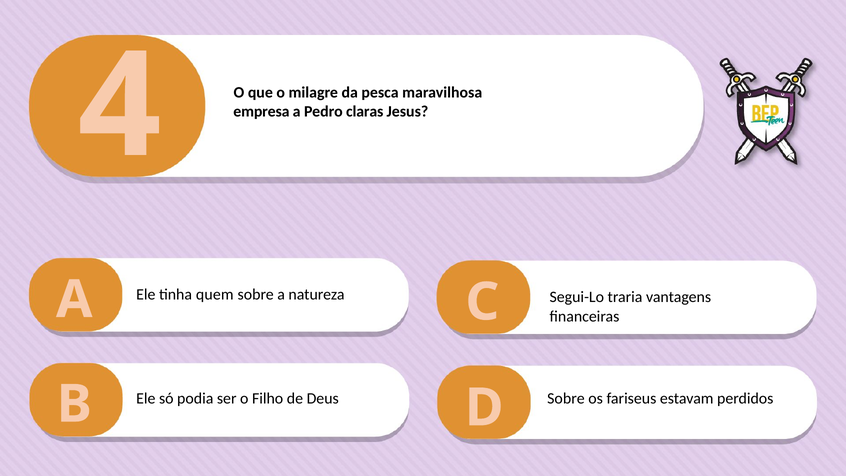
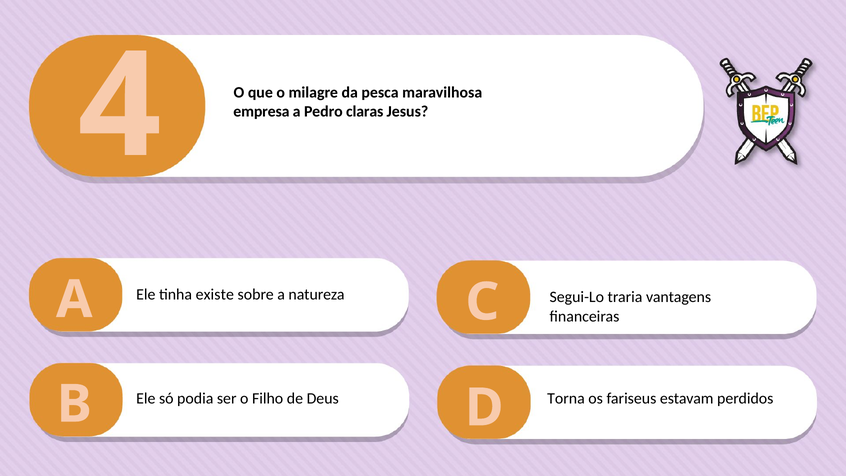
quem: quem -> existe (215, 294)
Sobre: Sobre -> Torna (566, 398)
